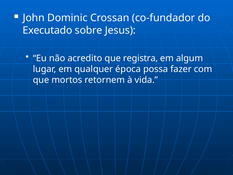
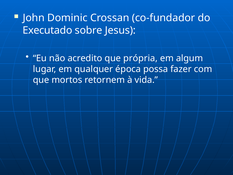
registra: registra -> própria (140, 58)
